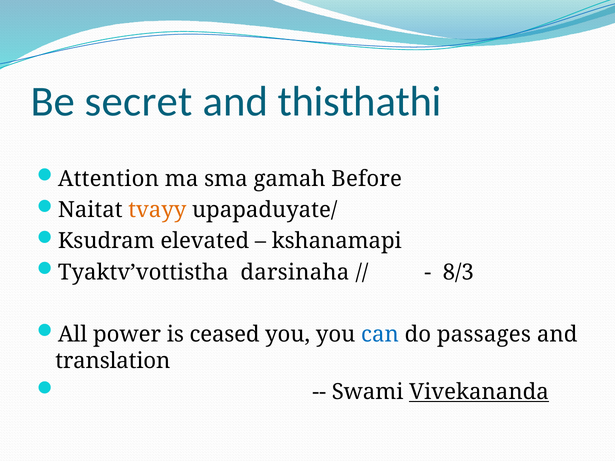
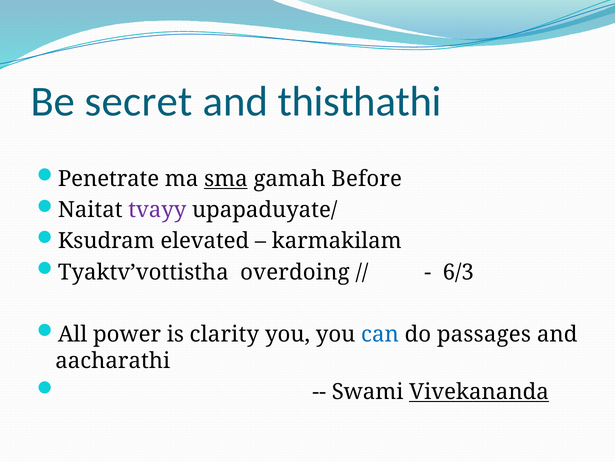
Attention: Attention -> Penetrate (109, 179)
sma underline: none -> present (226, 179)
tvayy colour: orange -> purple (157, 210)
kshanamapi: kshanamapi -> karmakilam (337, 241)
darsinaha: darsinaha -> overdoing (295, 272)
8/3: 8/3 -> 6/3 (458, 272)
ceased: ceased -> clarity (224, 334)
translation: translation -> aacharathi (113, 361)
